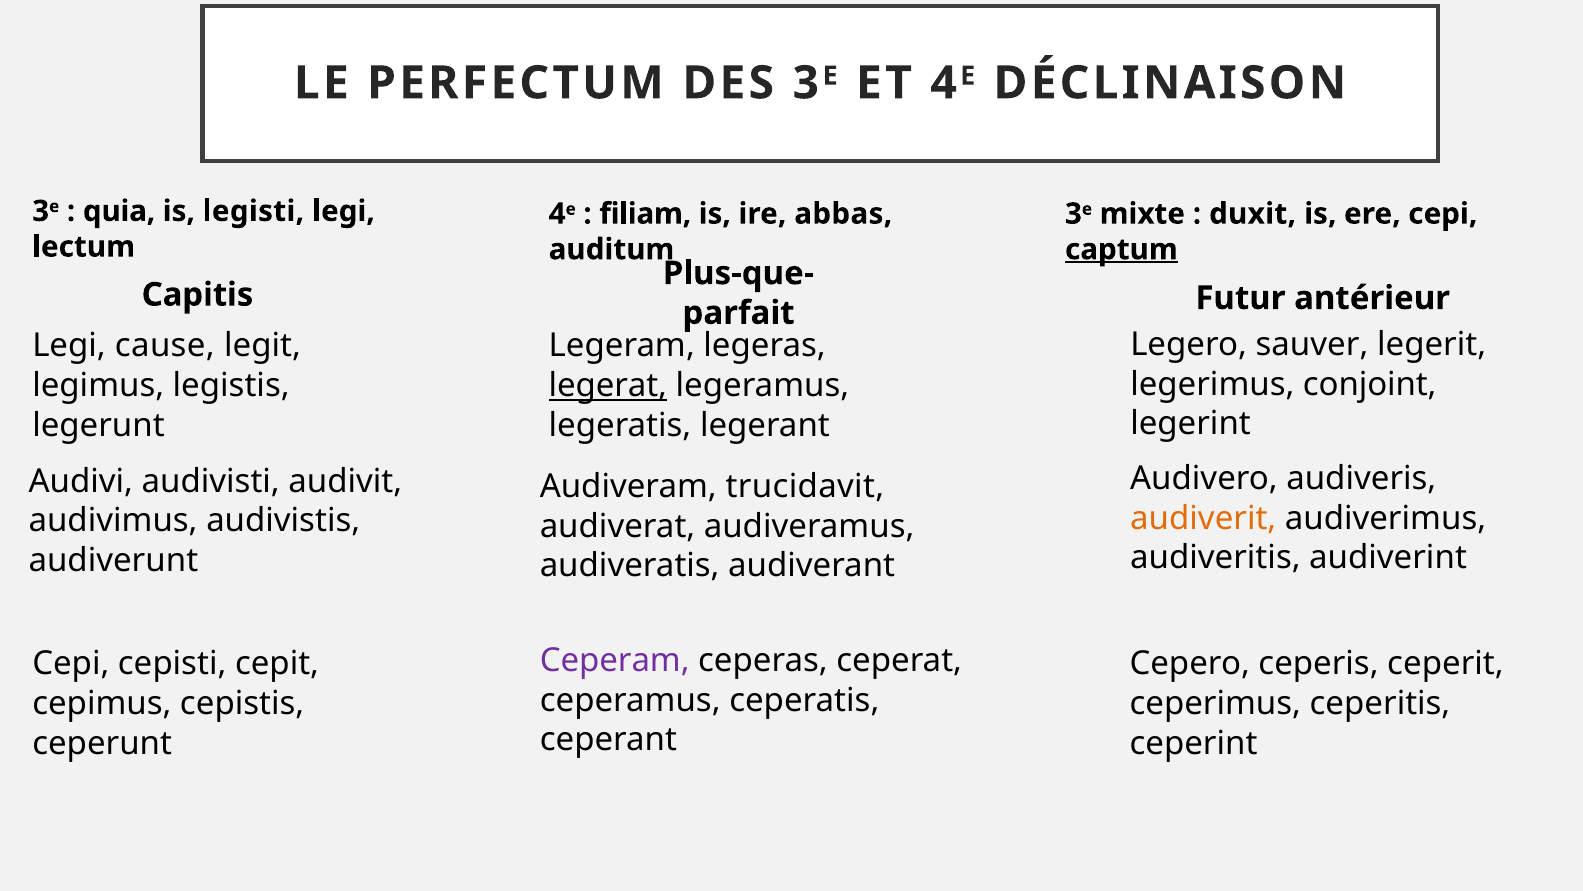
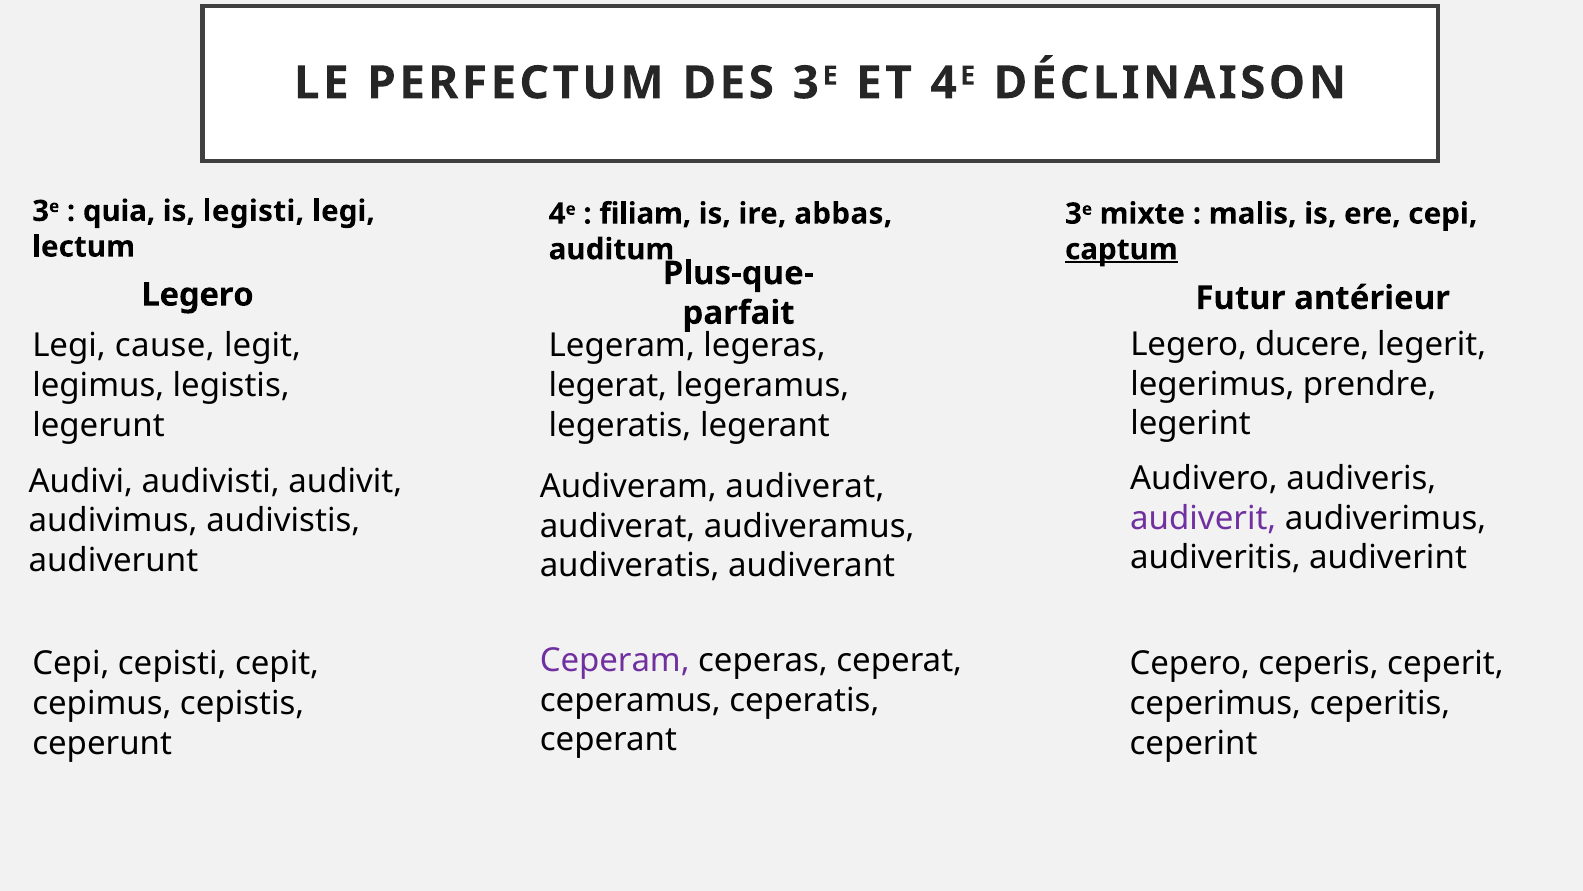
duxit: duxit -> malis (1253, 214)
Capitis: Capitis -> Legero (198, 295)
sauver: sauver -> ducere (1312, 345)
conjoint: conjoint -> prendre (1370, 384)
legerat underline: present -> none (608, 385)
Audiveram trucidavit: trucidavit -> audiverat (805, 486)
audiverit colour: orange -> purple (1203, 518)
